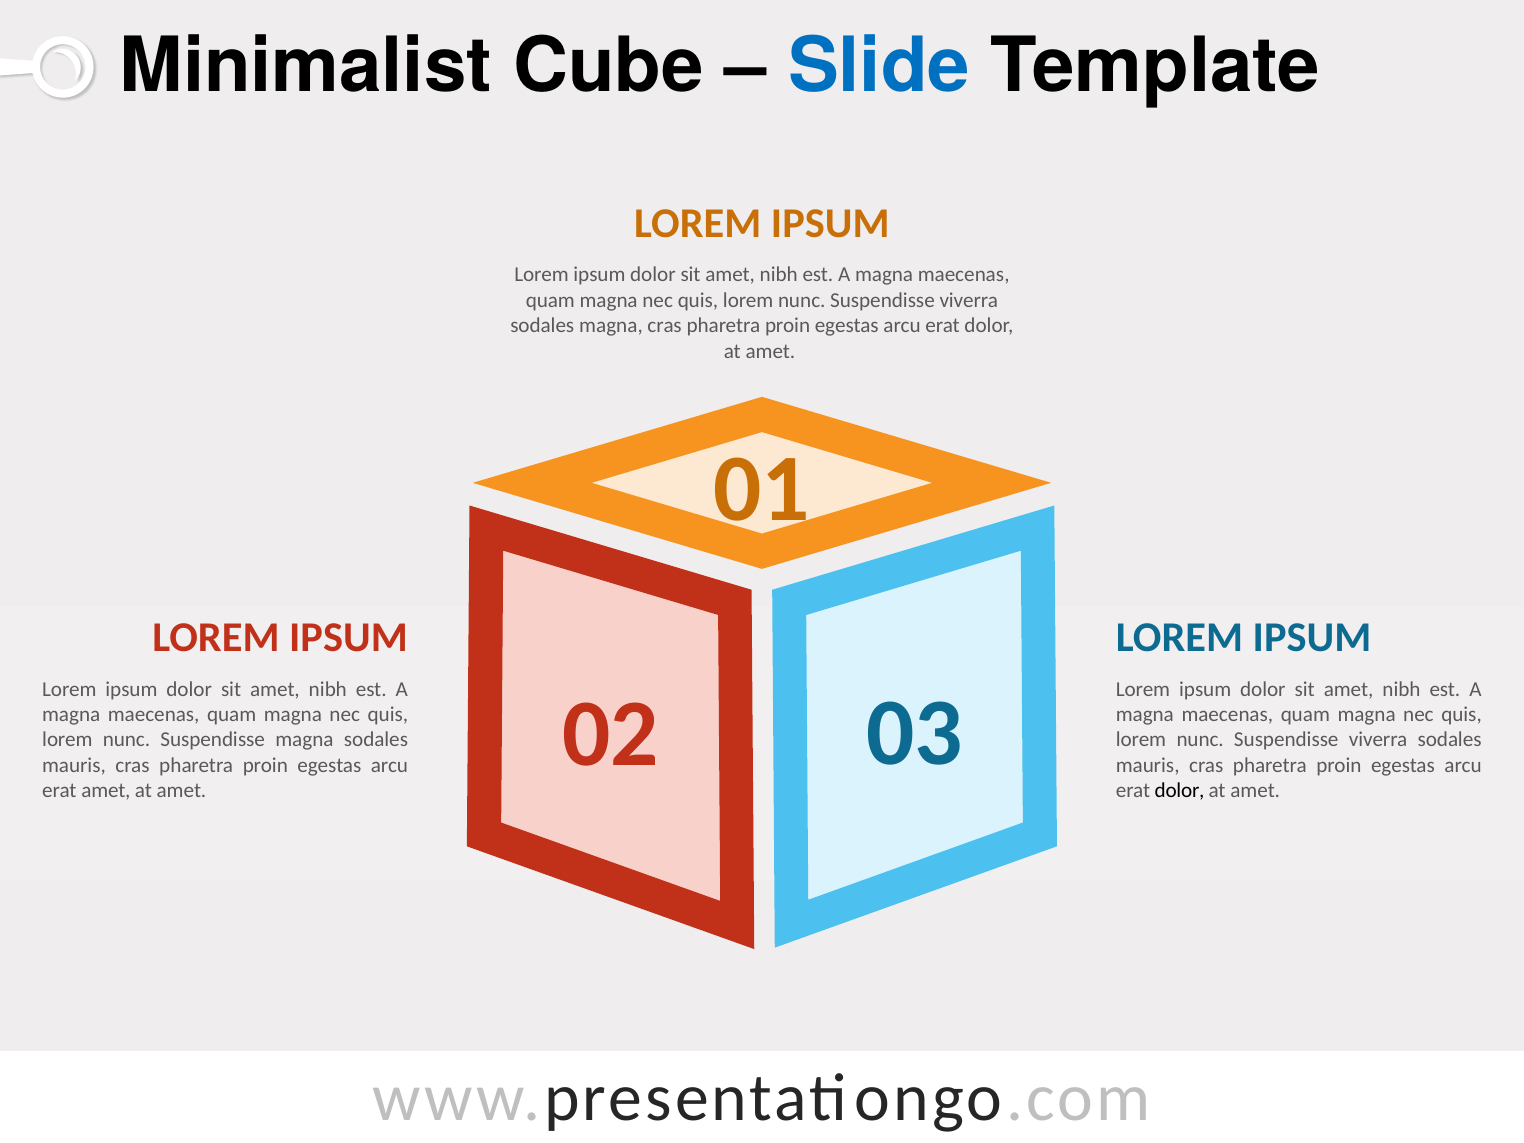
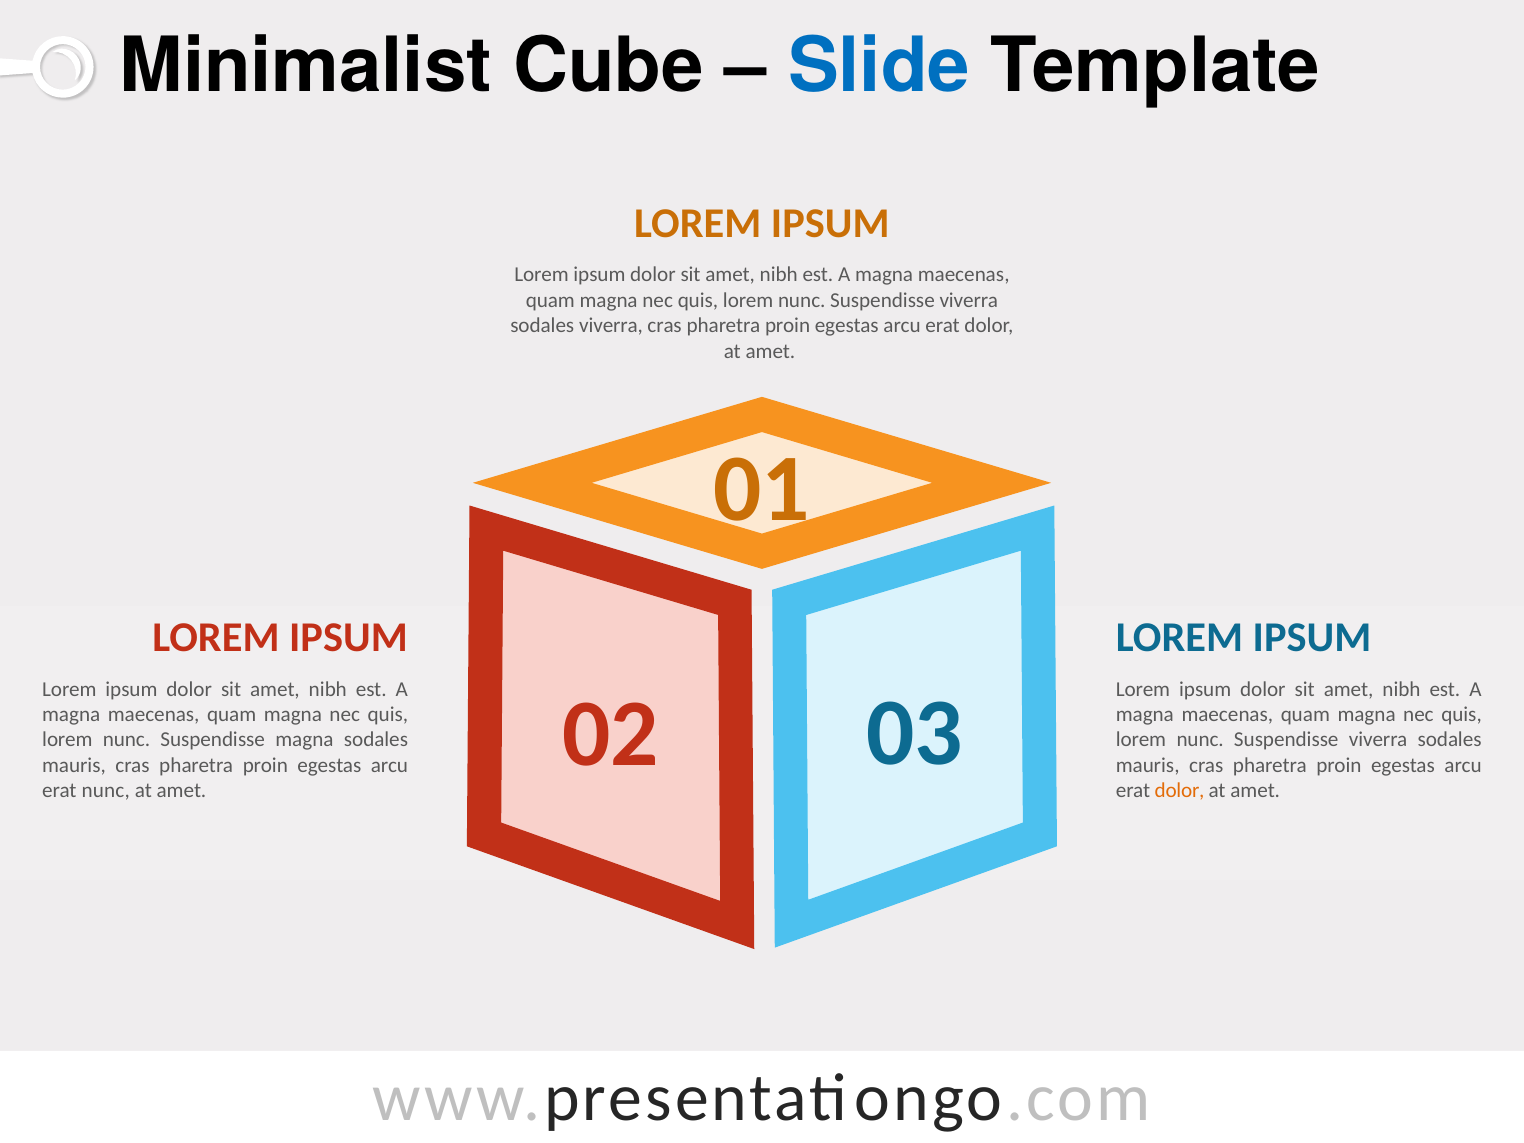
sodales magna: magna -> viverra (611, 326)
erat amet: amet -> nunc (106, 791)
dolor colour: black -> orange (1180, 791)
